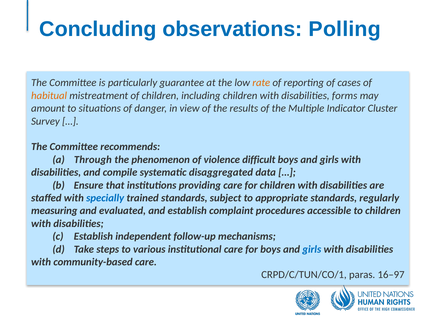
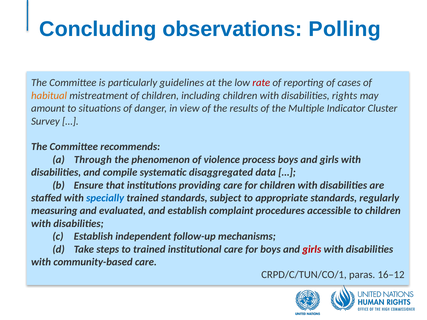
guarantee: guarantee -> guidelines (182, 83)
rate colour: orange -> red (261, 83)
forms: forms -> rights (345, 96)
difficult: difficult -> process (259, 160)
to various: various -> trained (149, 249)
girls colour: blue -> red (312, 249)
16–97: 16–97 -> 16–12 (391, 275)
